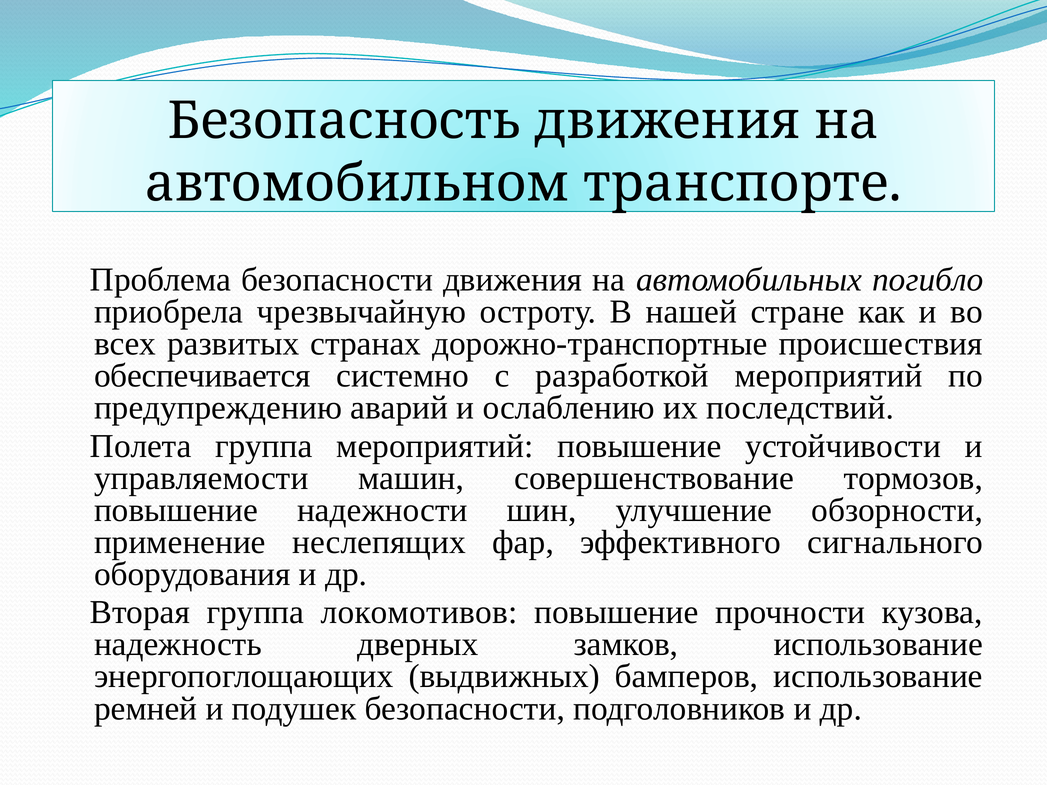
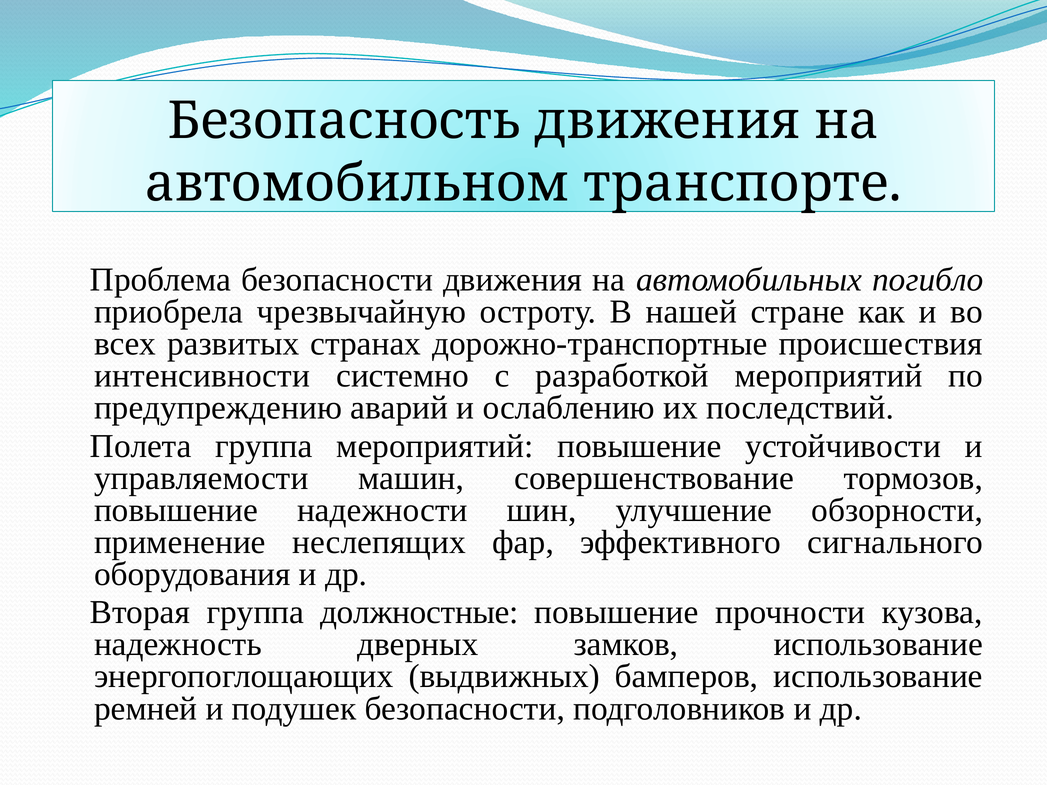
обеспечивается: обеспечивается -> интенсивности (202, 376)
локомотивов: локомотивов -> должностные (419, 613)
